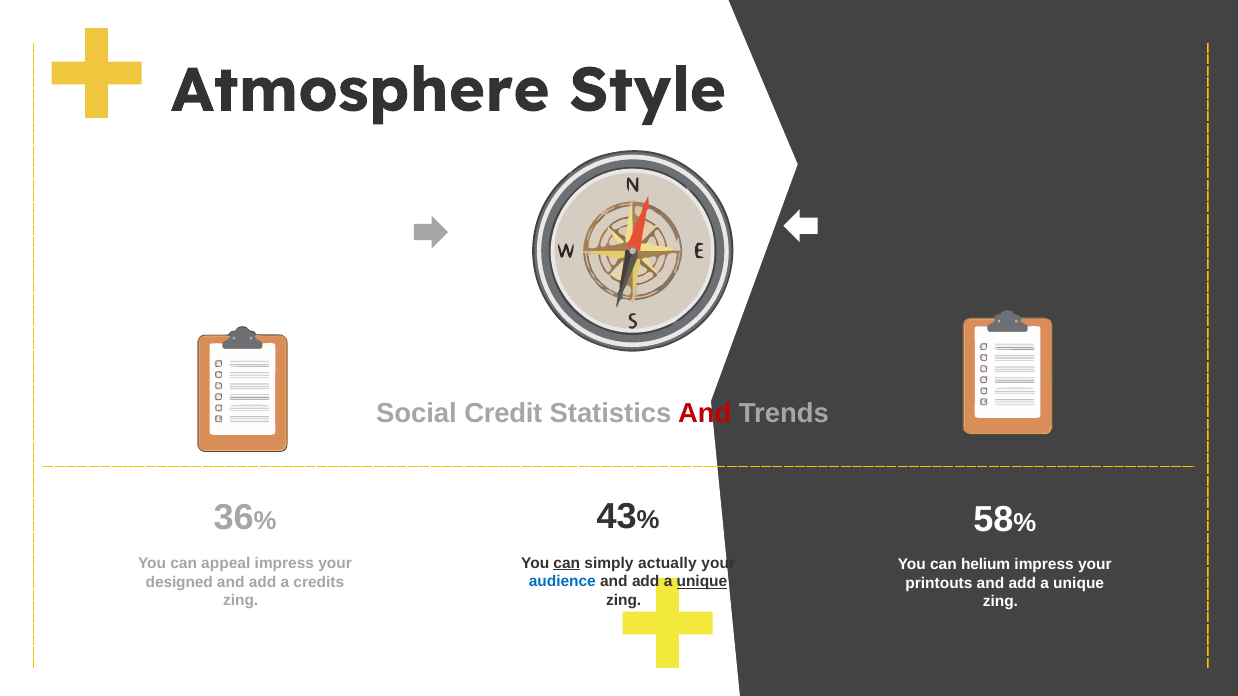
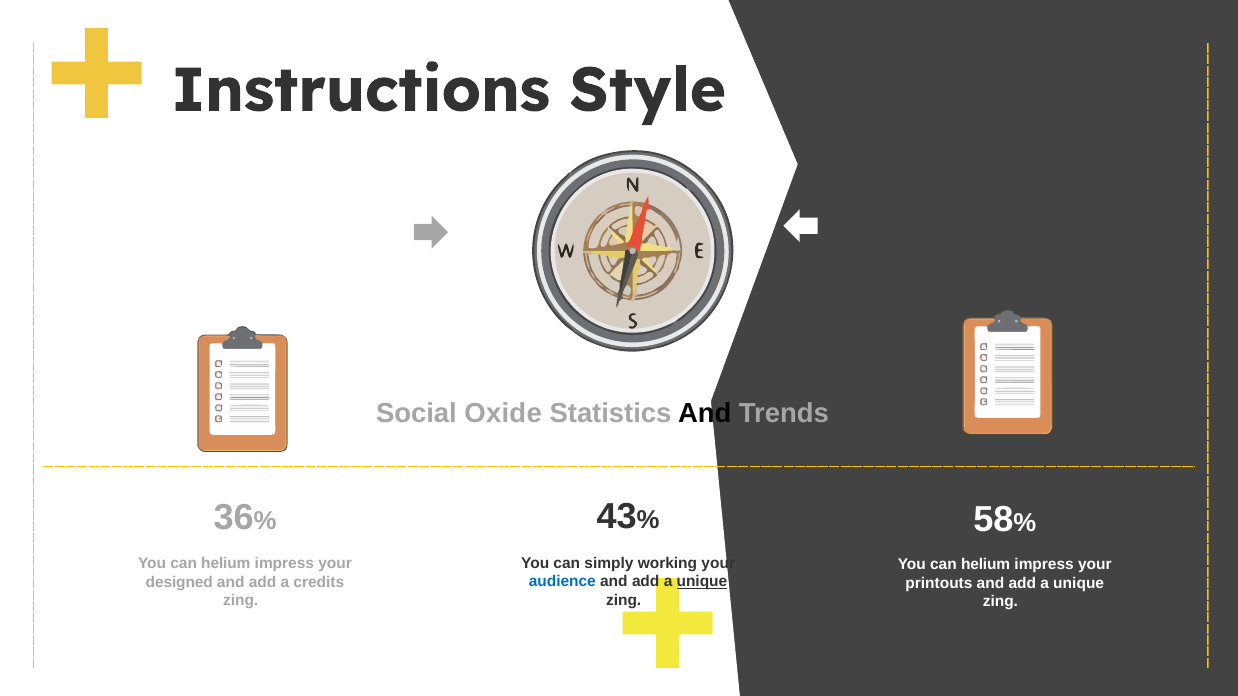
Atmosphere: Atmosphere -> Instructions (361, 91)
Credit: Credit -> Oxide (503, 414)
And colour: red -> black (705, 414)
can underline: present -> none (567, 563)
actually: actually -> working (667, 563)
appeal: appeal -> helium (226, 564)
